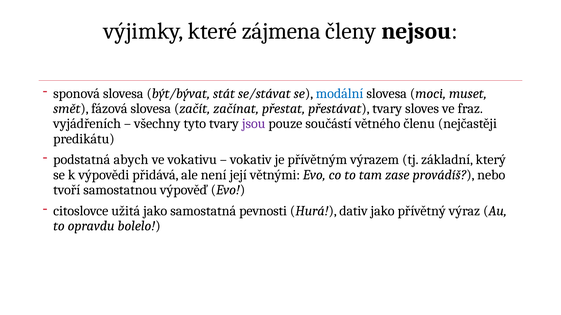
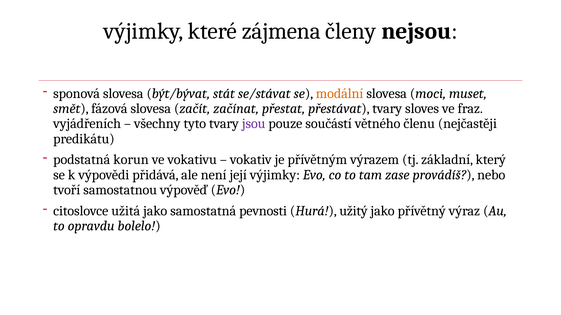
modální colour: blue -> orange (340, 94)
abych: abych -> korun (131, 160)
její větnými: větnými -> výjimky (275, 175)
dativ: dativ -> užitý (354, 211)
